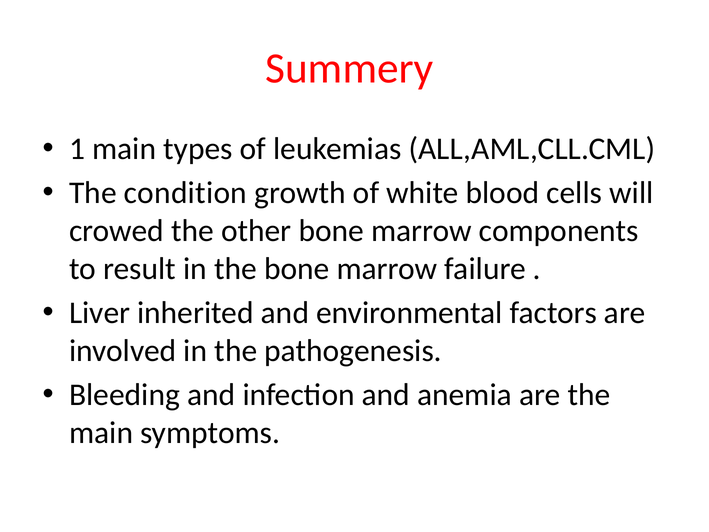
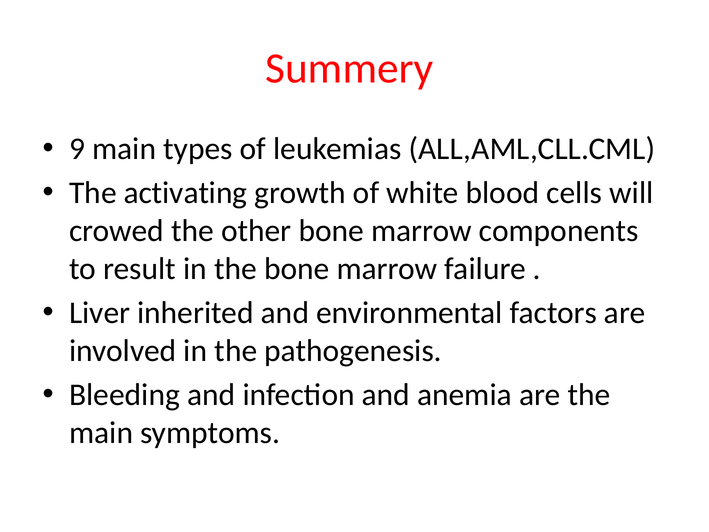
1: 1 -> 9 (77, 149)
condition: condition -> activating (186, 193)
